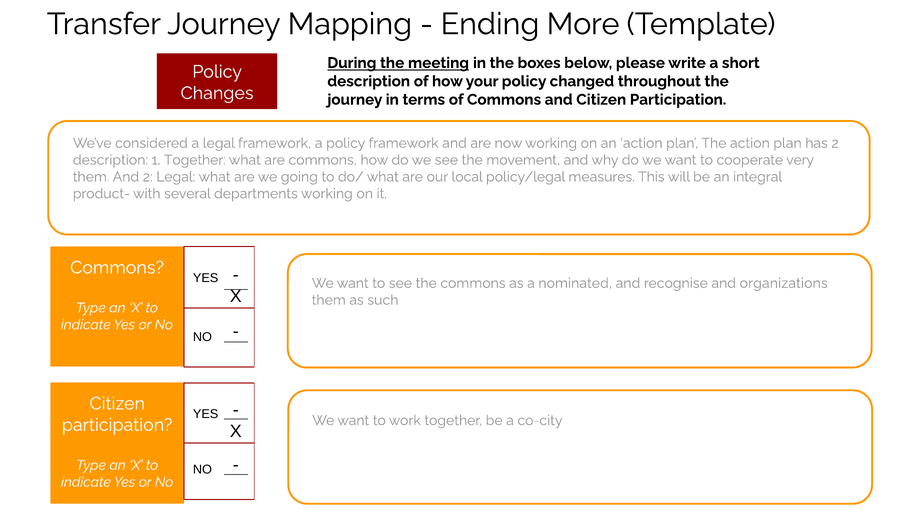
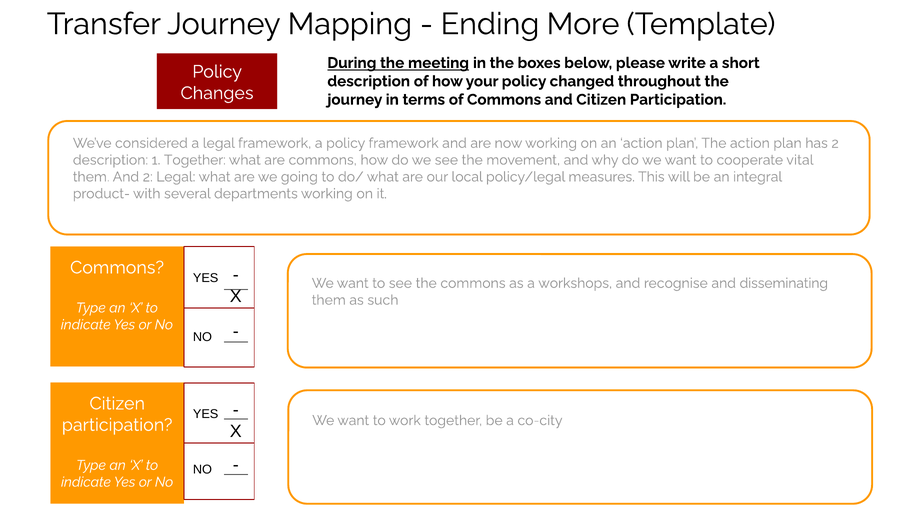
very: very -> vital (800, 160)
nominated: nominated -> workshops (575, 283)
organizations: organizations -> disseminating (784, 283)
